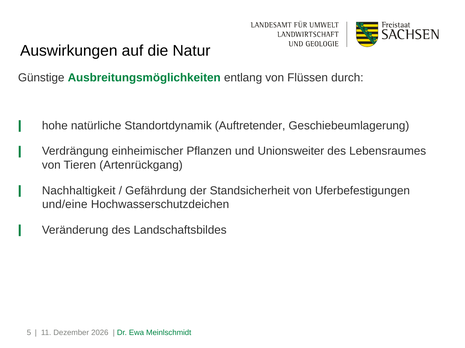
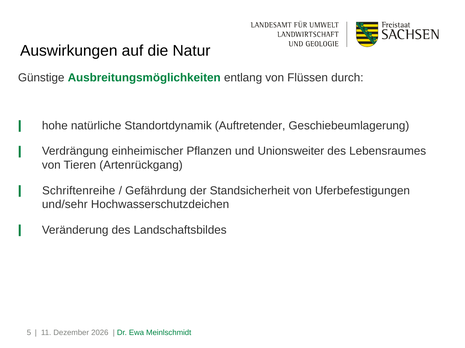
Nachhaltigkeit: Nachhaltigkeit -> Schriftenreihe (79, 191)
und/eine: und/eine -> und/sehr (65, 205)
